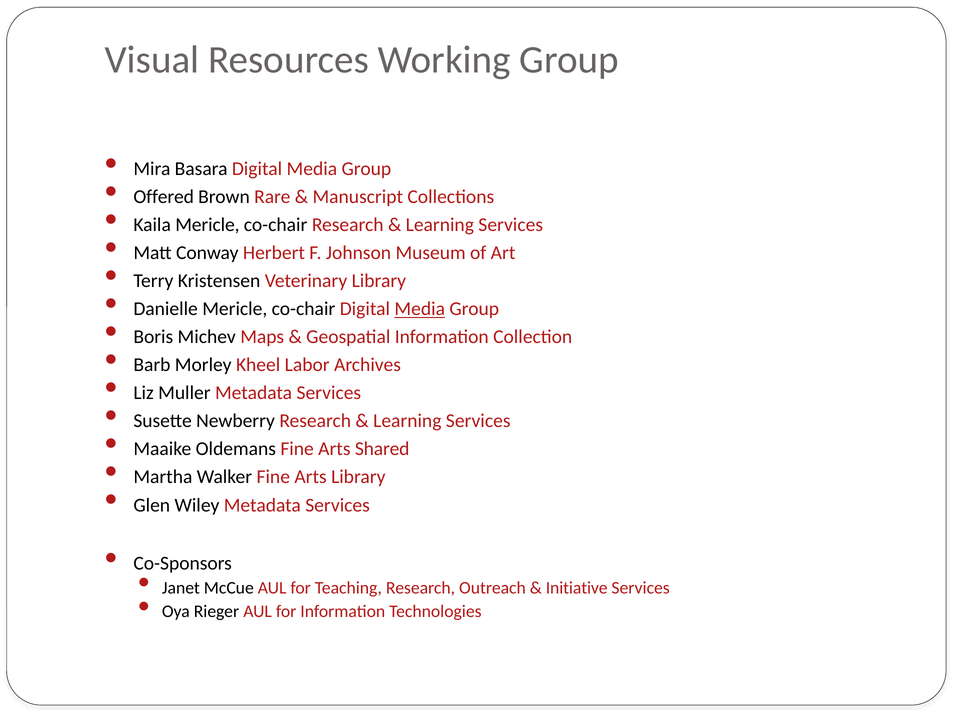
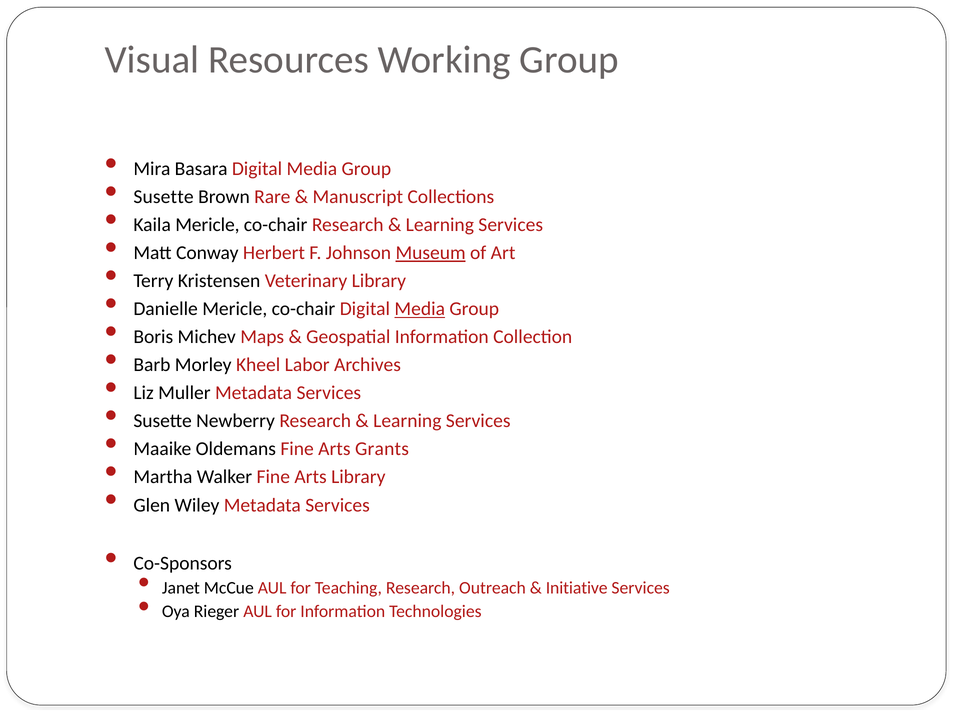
Offered: Offered -> Susette (164, 197)
Museum underline: none -> present (431, 253)
Shared: Shared -> Grants (382, 449)
